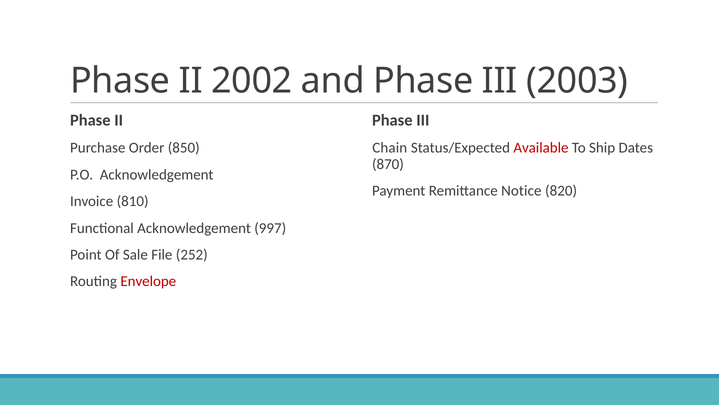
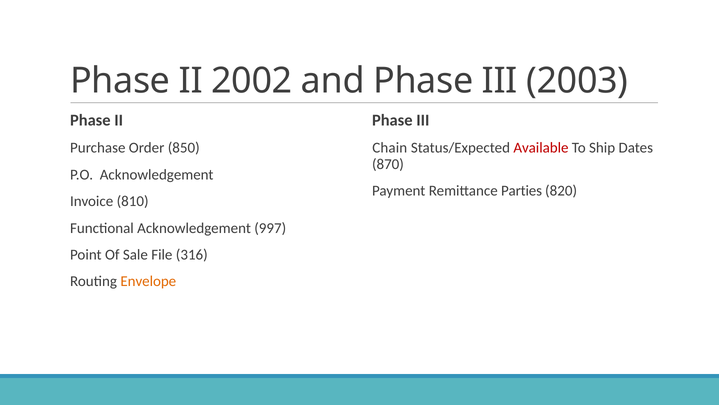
Notice: Notice -> Parties (522, 191)
252: 252 -> 316 (192, 254)
Envelope colour: red -> orange (148, 281)
